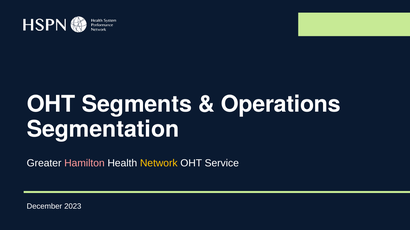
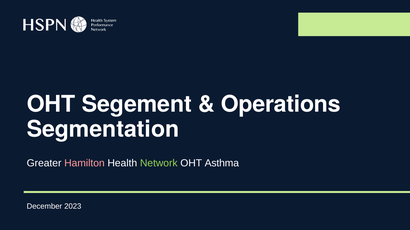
Segments: Segments -> Segement (137, 105)
Network colour: yellow -> light green (159, 164)
Service: Service -> Asthma (222, 164)
